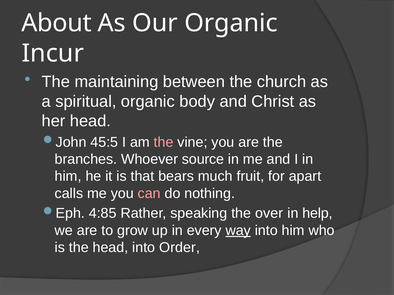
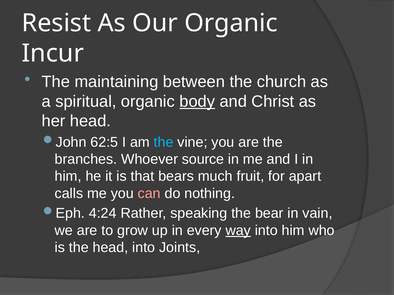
About: About -> Resist (56, 23)
body underline: none -> present (197, 102)
45:5: 45:5 -> 62:5 (104, 142)
the colour: pink -> light blue (164, 142)
4:85: 4:85 -> 4:24 (103, 214)
over: over -> bear (269, 214)
help: help -> vain (317, 214)
Order: Order -> Joints (180, 248)
